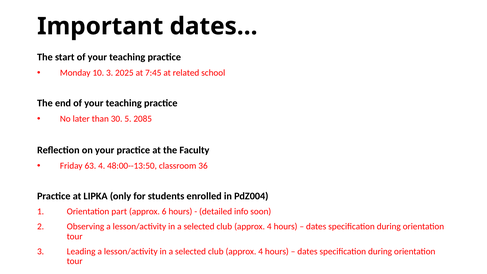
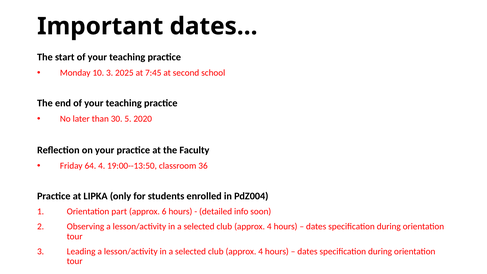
related: related -> second (186, 73)
2085: 2085 -> 2020 (143, 119)
63: 63 -> 64 (90, 166)
48:00--13:50: 48:00--13:50 -> 19:00--13:50 (132, 166)
